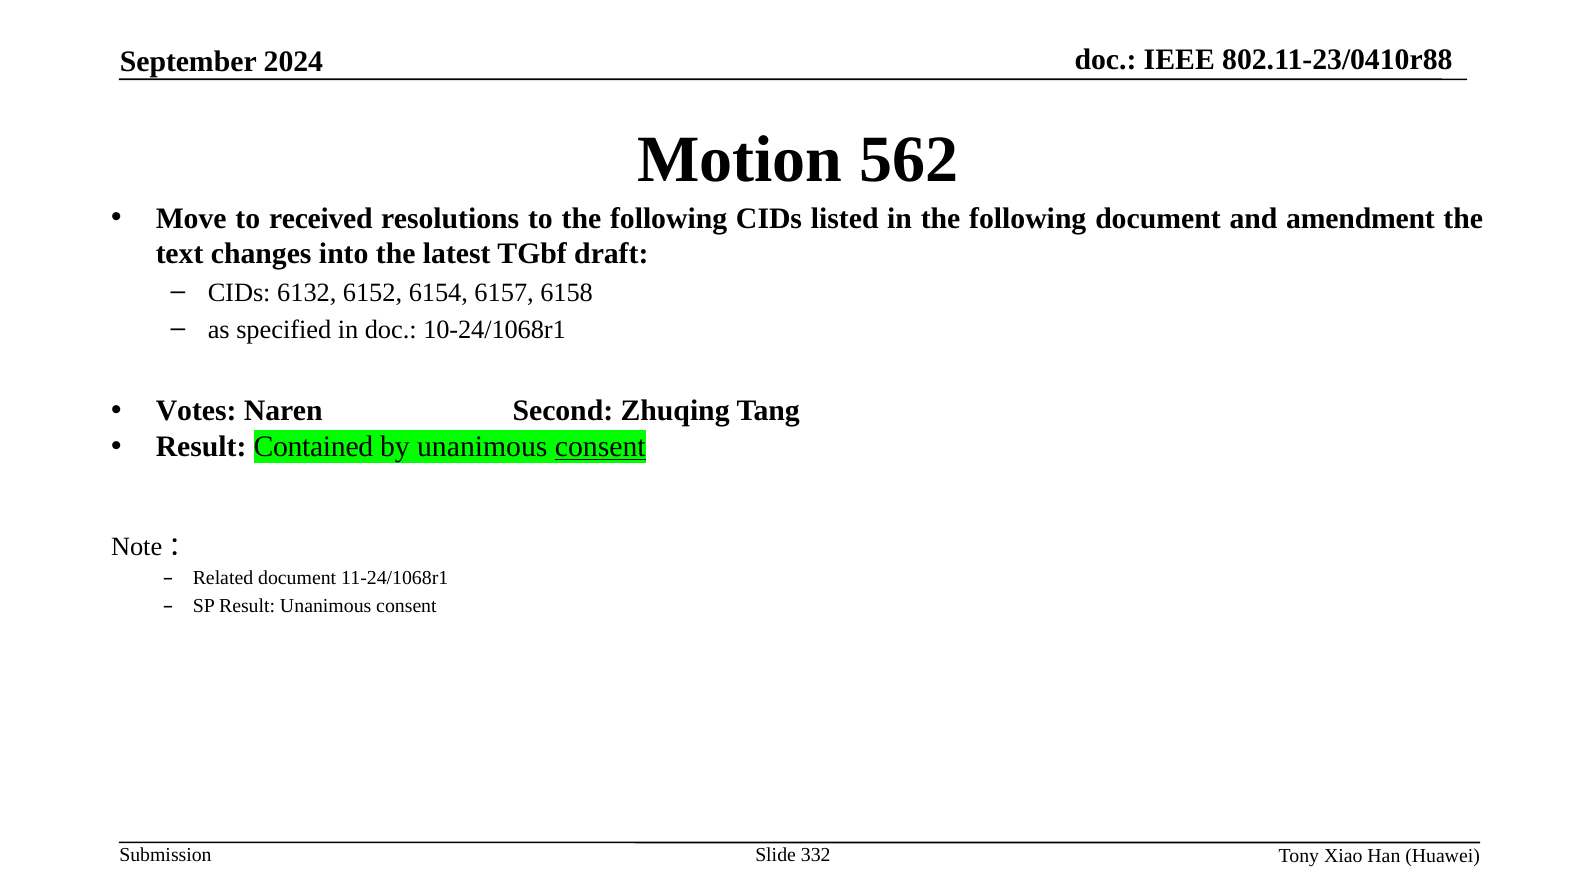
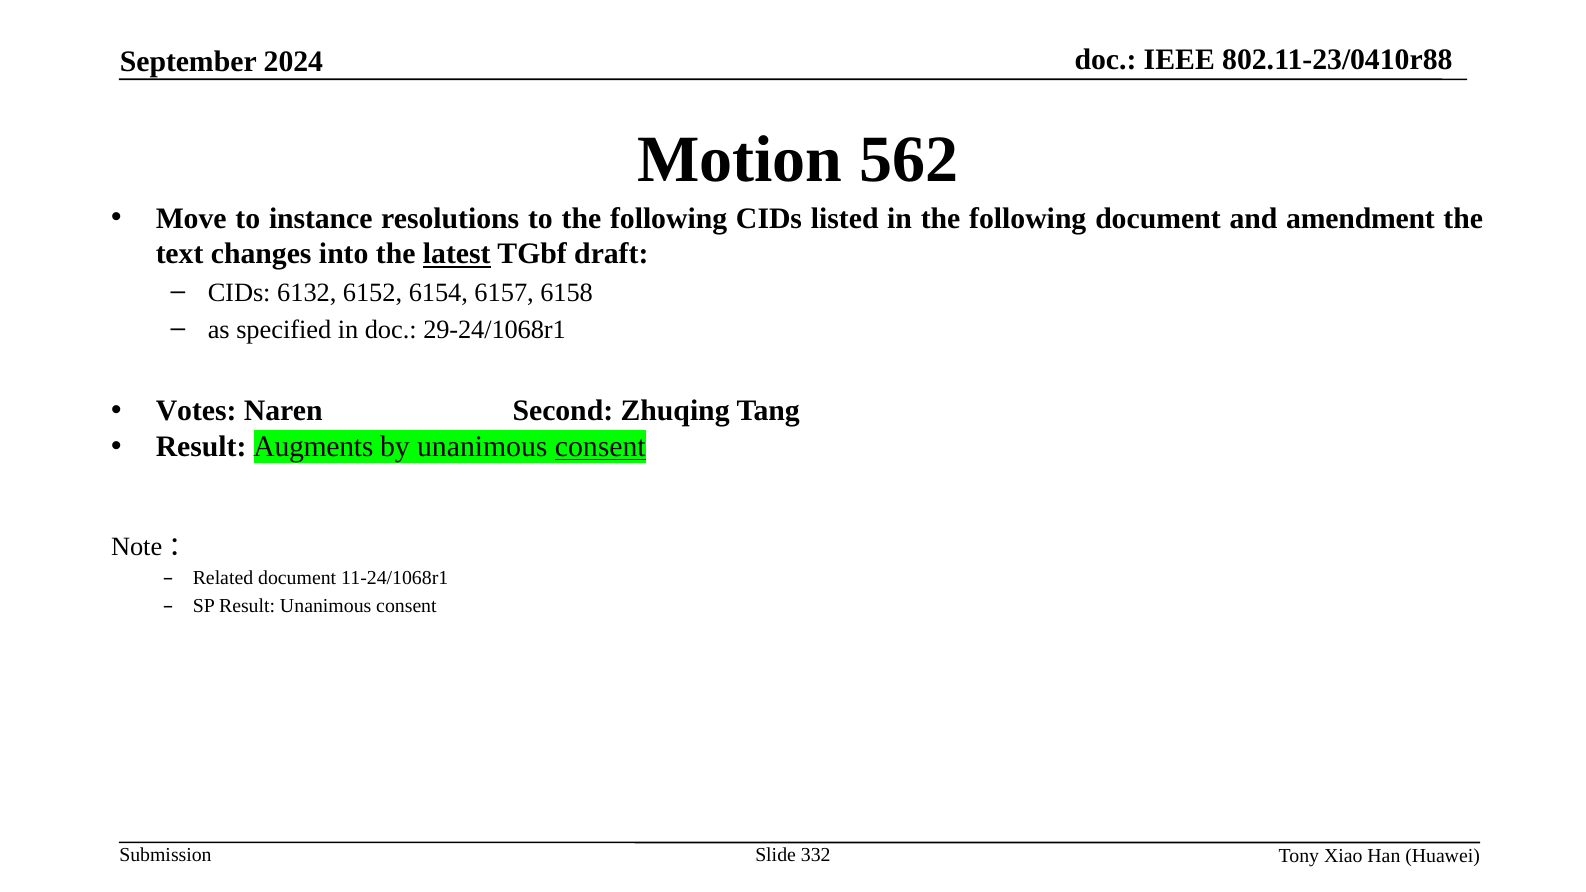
received: received -> instance (321, 218)
latest underline: none -> present (457, 254)
10-24/1068r1: 10-24/1068r1 -> 29-24/1068r1 (495, 330)
Contained: Contained -> Augments (313, 447)
